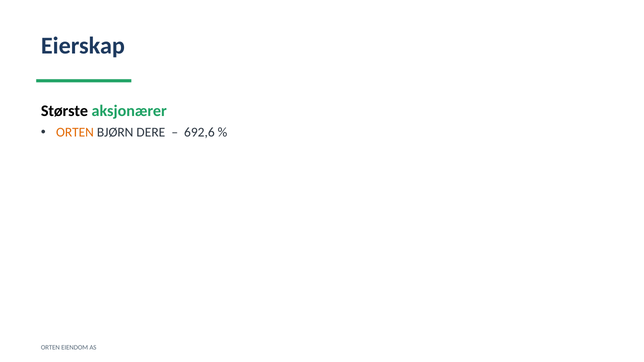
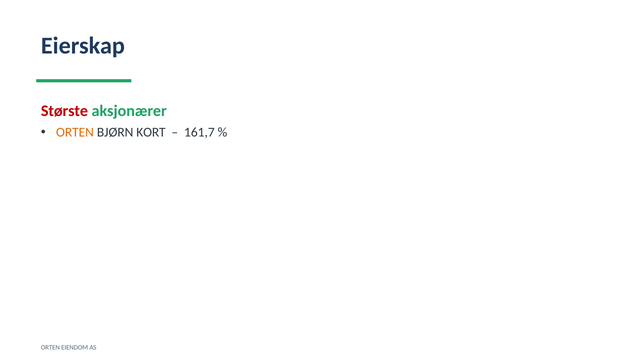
Største colour: black -> red (65, 111)
DERE: DERE -> KORT (151, 132)
692,6: 692,6 -> 161,7 (199, 132)
